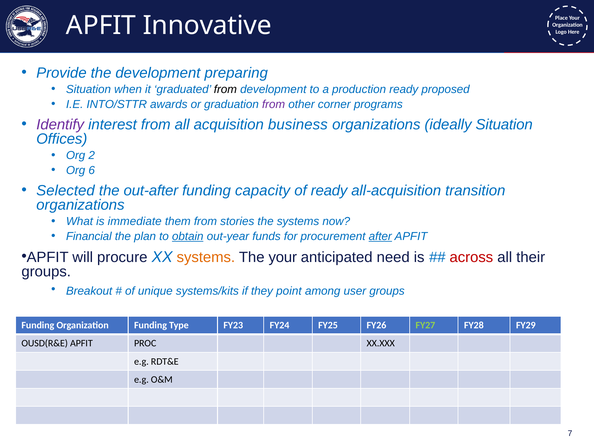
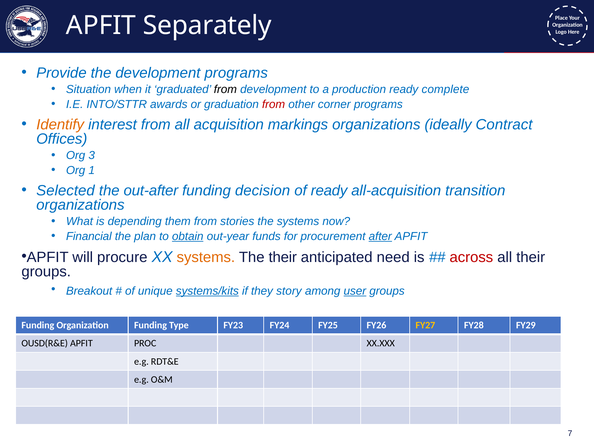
Innovative: Innovative -> Separately (207, 26)
development preparing: preparing -> programs (236, 73)
proposed: proposed -> complete (445, 90)
from colour: purple -> red (274, 104)
Identify colour: purple -> orange (60, 125)
business: business -> markings (298, 125)
ideally Situation: Situation -> Contract (504, 125)
2: 2 -> 3 (92, 156)
6: 6 -> 1 (92, 171)
capacity: capacity -> decision (263, 191)
immediate: immediate -> depending (135, 222)
The your: your -> their (283, 257)
systems/kits underline: none -> present (207, 291)
point: point -> story (289, 291)
user underline: none -> present (355, 291)
FY27 colour: light green -> yellow (425, 326)
